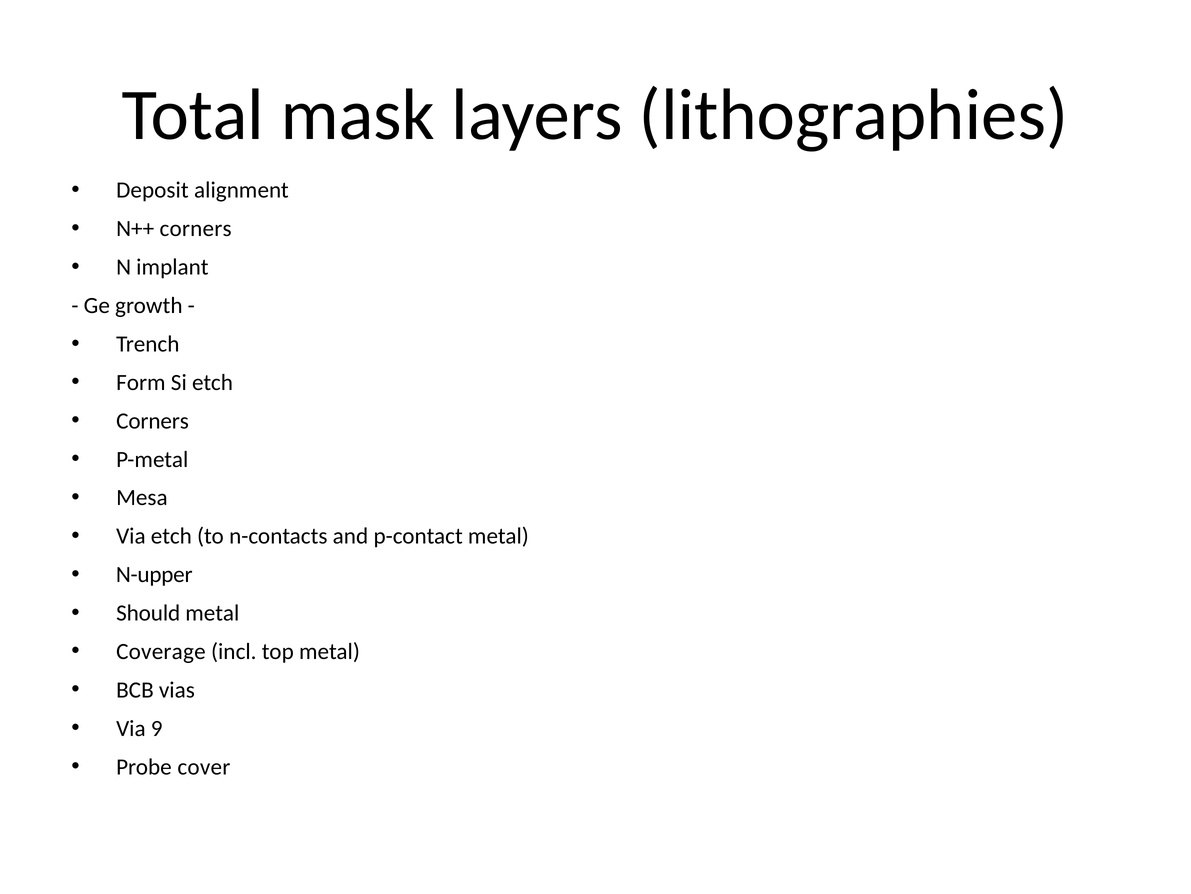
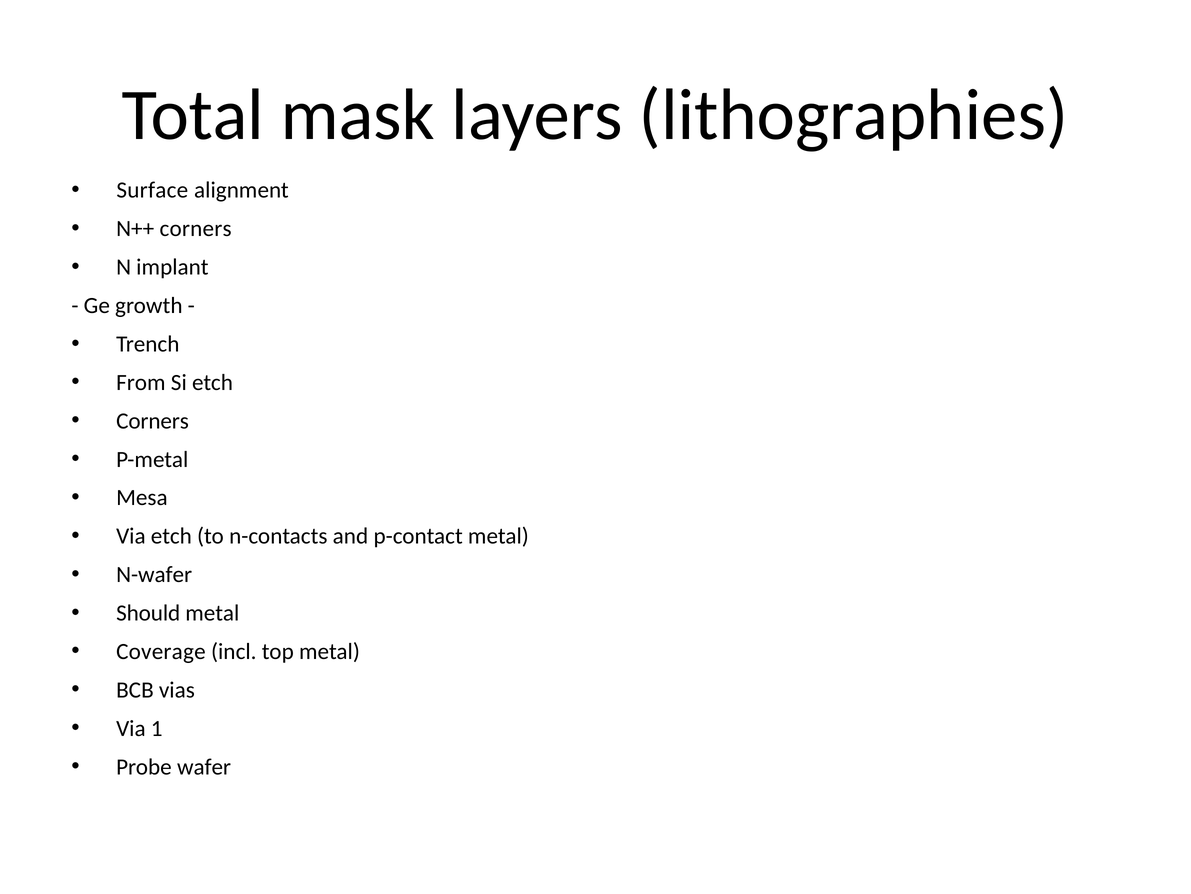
Deposit: Deposit -> Surface (152, 190)
Form: Form -> From (141, 382)
N-upper: N-upper -> N-wafer (154, 574)
9: 9 -> 1 (157, 728)
cover: cover -> wafer (204, 766)
